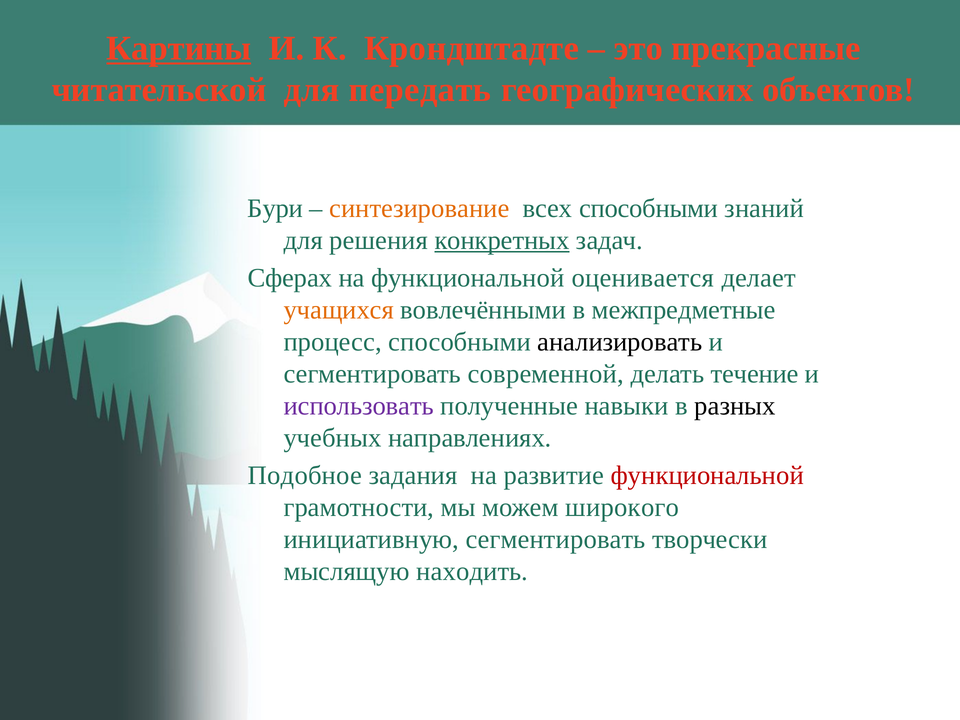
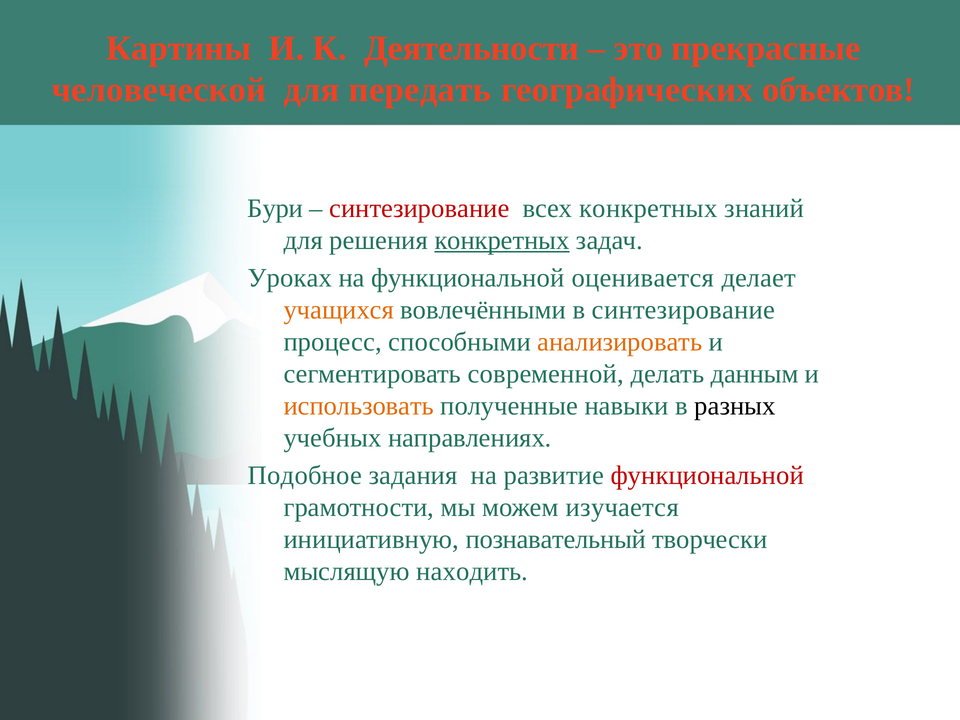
Картины underline: present -> none (179, 48)
Крондштадте: Крондштадте -> Деятельности (472, 48)
читательской: читательской -> человеческой (159, 90)
синтезирование colour: orange -> red (419, 208)
всех способными: способными -> конкретных (648, 208)
Сферах: Сферах -> Уроках (290, 278)
в межпредметные: межпредметные -> синтезирование (684, 310)
анализировать colour: black -> orange (620, 342)
течение: течение -> данным (755, 374)
использовать colour: purple -> orange (359, 406)
широкого: широкого -> изучается (622, 508)
инициативную сегментировать: сегментировать -> познавательный (556, 540)
